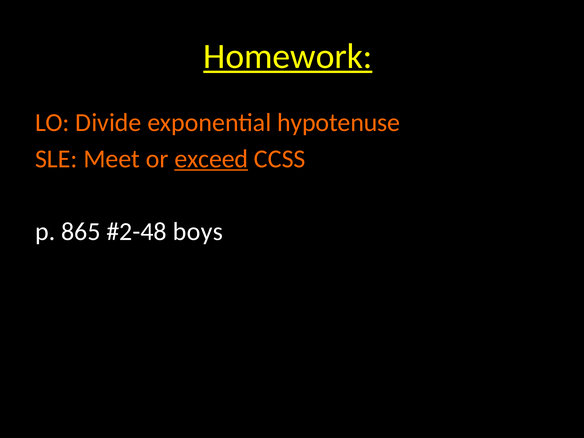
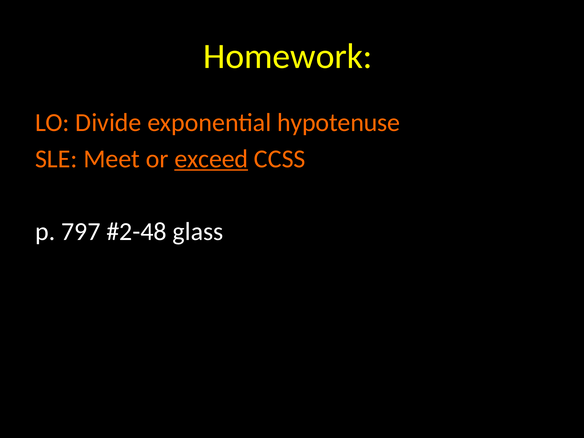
Homework underline: present -> none (288, 57)
865: 865 -> 797 (81, 232)
boys: boys -> glass (198, 232)
